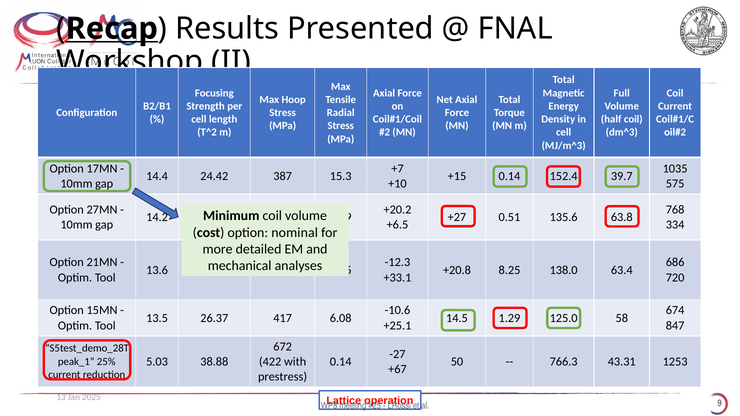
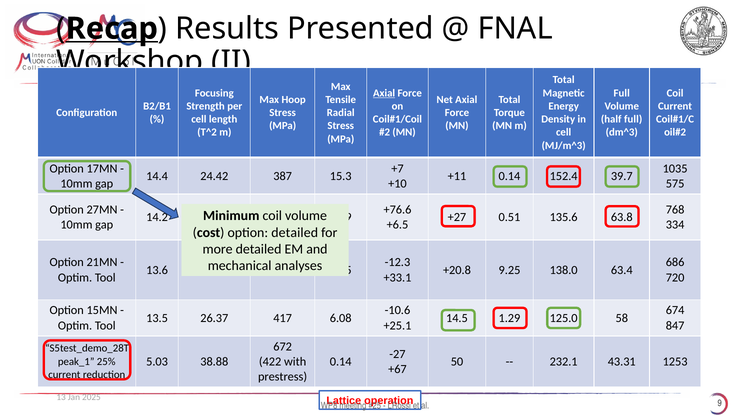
Axial underline: none -> present (384, 93)
half coil: coil -> full (633, 119)
+15: +15 -> +11 (457, 176)
+20.2: +20.2 -> +76.6 (397, 210)
option nominal: nominal -> detailed (295, 233)
8.25: 8.25 -> 9.25 (509, 270)
766.3: 766.3 -> 232.1 (564, 362)
